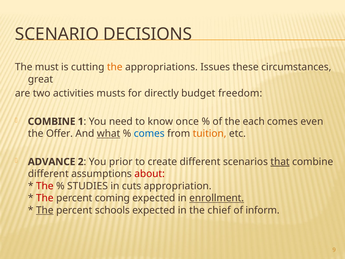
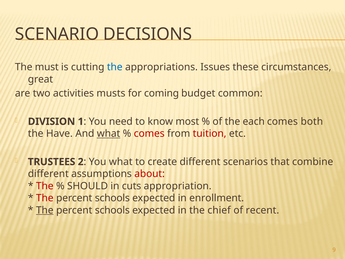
the colour: orange -> blue (115, 67)
directly: directly -> coming (162, 93)
freedom: freedom -> common (240, 93)
COMBINE: COMBINE -> DIVISION (52, 121)
once: once -> most (187, 121)
even: even -> both (312, 121)
Offer: Offer -> Have (59, 134)
comes colour: blue -> red (149, 134)
tuition colour: orange -> red (210, 134)
ADVANCE: ADVANCE -> TRUSTEES (52, 162)
You prior: prior -> what (121, 162)
that underline: present -> none (280, 162)
STUDIES: STUDIES -> SHOULD (88, 186)
coming: coming -> schools (112, 198)
enrollment underline: present -> none (217, 198)
inform: inform -> recent (262, 210)
